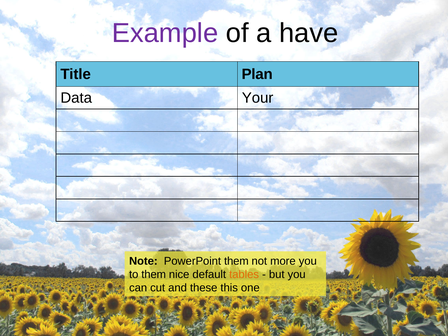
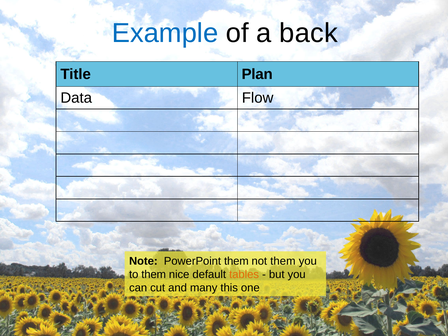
Example colour: purple -> blue (165, 33)
have: have -> back (309, 33)
Your: Your -> Flow (258, 98)
not more: more -> them (283, 261)
these: these -> many (204, 288)
